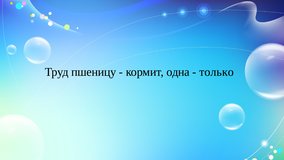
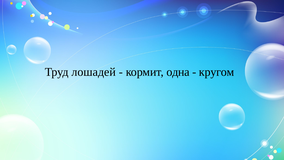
пшеницу: пшеницу -> лошадей (94, 72)
только: только -> кругом (217, 72)
